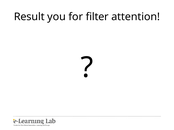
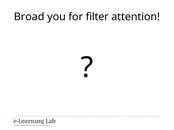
Result: Result -> Broad (29, 17)
